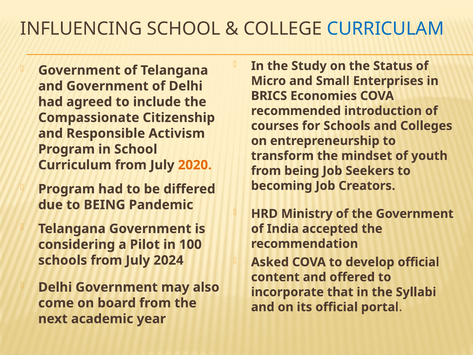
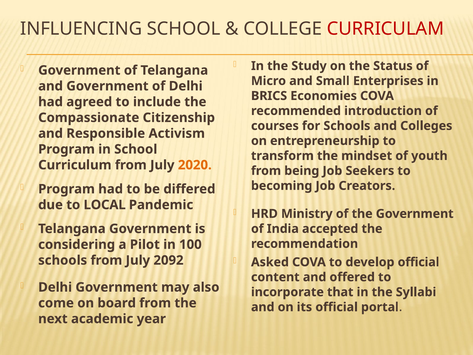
CURRICULAM colour: blue -> red (385, 29)
to BEING: BEING -> LOCAL (105, 205)
2024: 2024 -> 2092 (169, 260)
